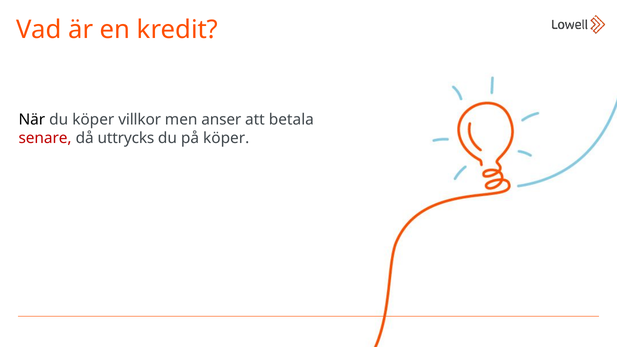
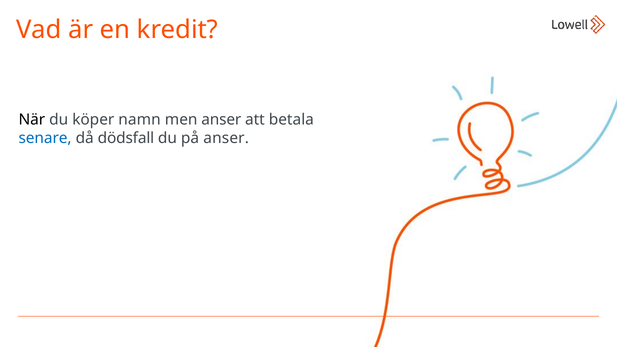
villkor: villkor -> namn (140, 120)
senare colour: red -> blue (45, 138)
uttrycks: uttrycks -> dödsfall (126, 138)
på köper: köper -> anser (226, 138)
